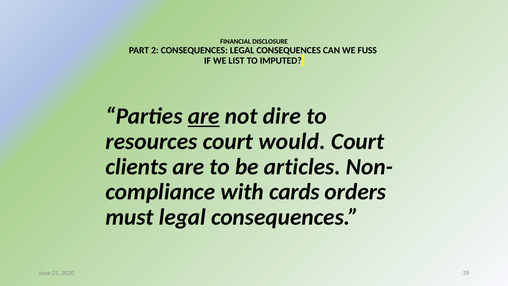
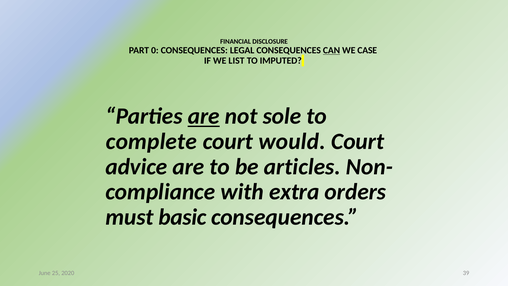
2: 2 -> 0 (155, 50)
CAN underline: none -> present (331, 50)
FUSS: FUSS -> CASE (367, 50)
dire: dire -> sole (282, 116)
resources: resources -> complete (151, 141)
clients: clients -> advice (136, 167)
cards: cards -> extra (294, 192)
must legal: legal -> basic (182, 217)
